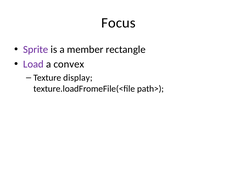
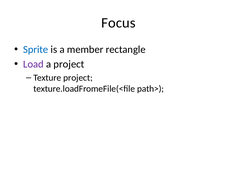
Sprite colour: purple -> blue (36, 50)
a convex: convex -> project (69, 64)
Texture display: display -> project (78, 78)
